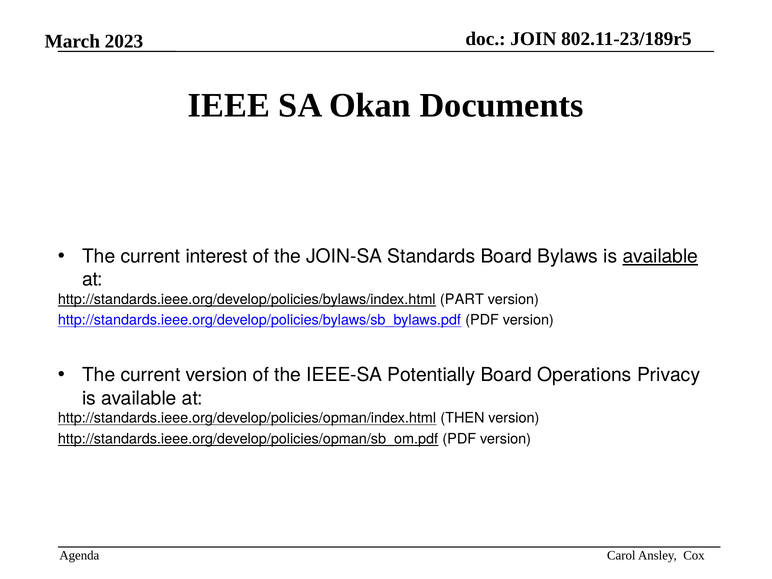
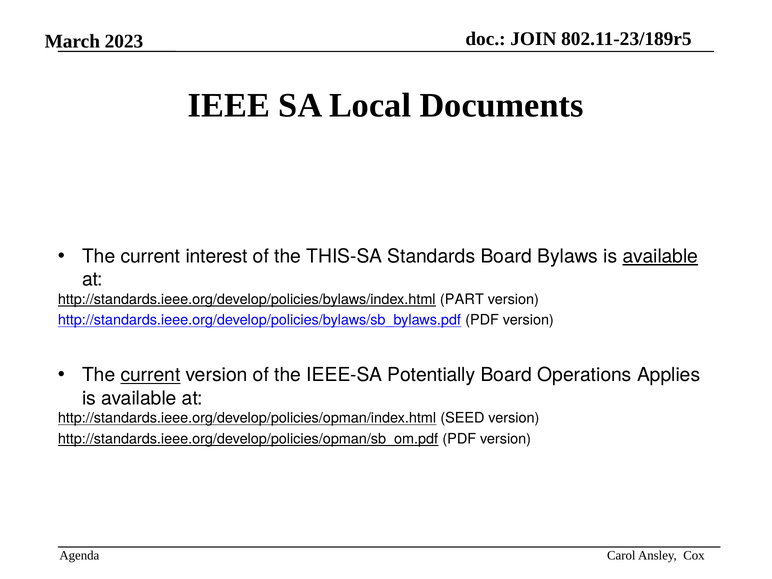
Okan: Okan -> Local (370, 105)
JOIN-SA: JOIN-SA -> THIS-SA (344, 256)
current underline: none -> present (150, 375)
Privacy: Privacy -> Applies (669, 375)
THEN: THEN -> SEED (462, 418)
